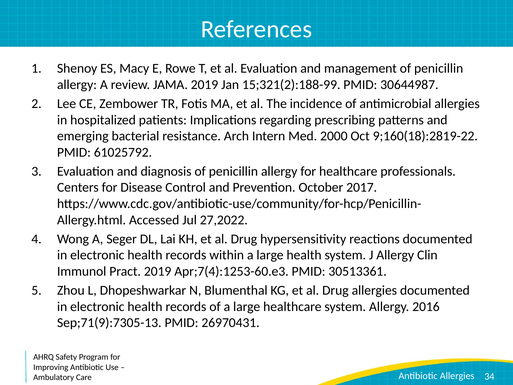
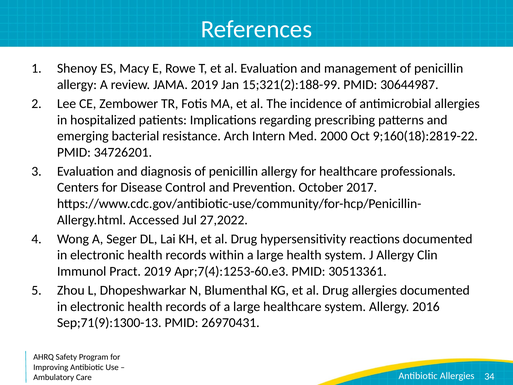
61025792: 61025792 -> 34726201 (123, 152)
Sep;71(9):7305-13: Sep;71(9):7305-13 -> Sep;71(9):1300-13 (109, 323)
